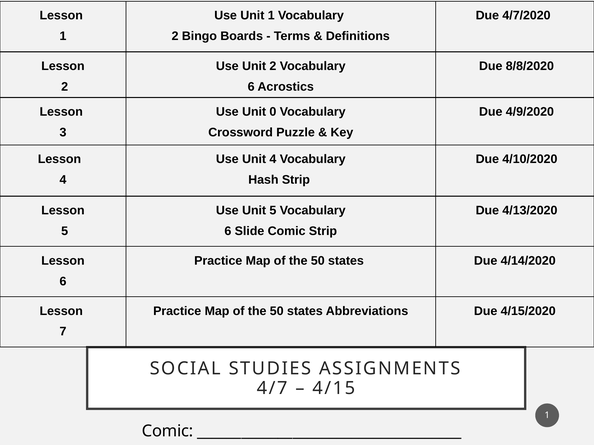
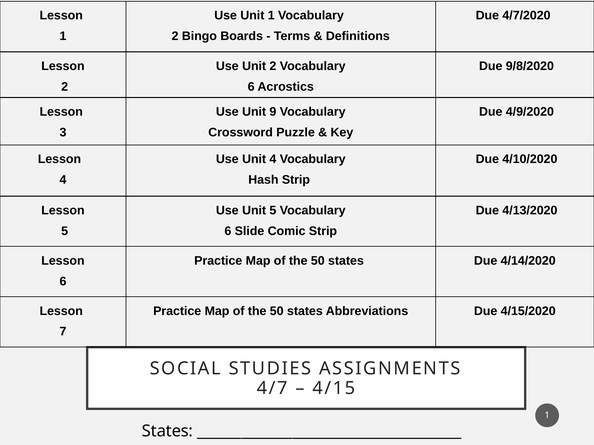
8/8/2020: 8/8/2020 -> 9/8/2020 (530, 66)
0: 0 -> 9 (273, 112)
Comic: Comic -> States (168, 431)
